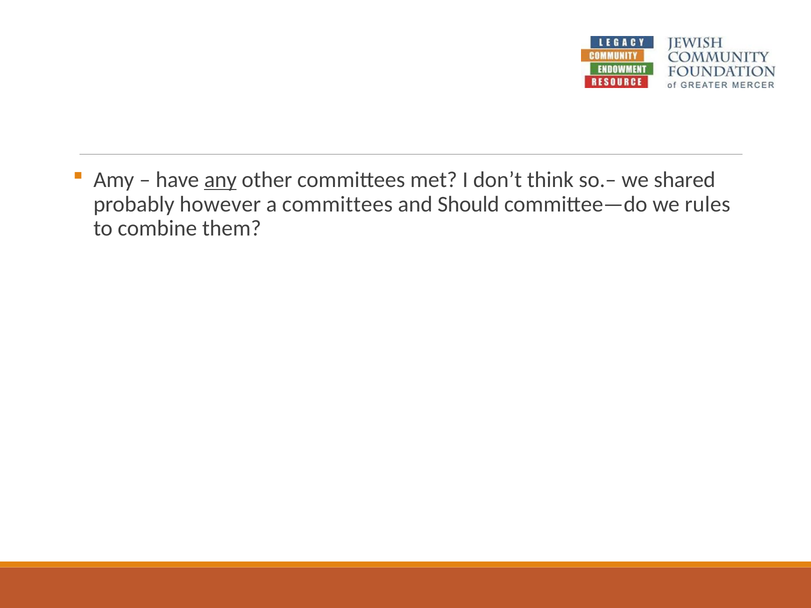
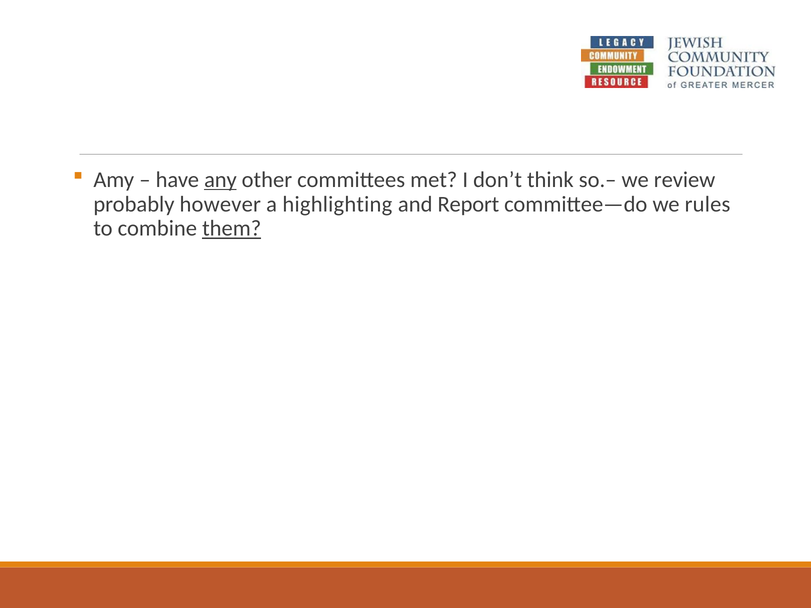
shared: shared -> review (685, 180)
a committees: committees -> highlighting (337, 204)
Should: Should -> Report (468, 204)
them underline: none -> present (232, 229)
